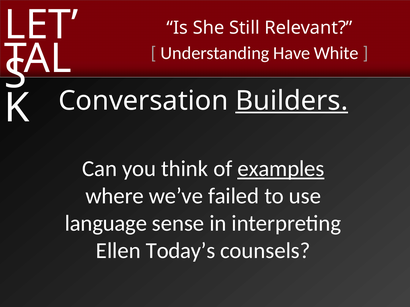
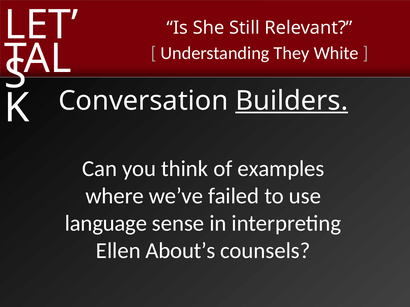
Have: Have -> They (292, 53)
examples underline: present -> none (281, 169)
Today’s: Today’s -> About’s (181, 251)
